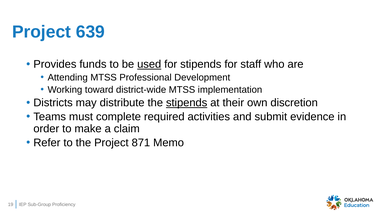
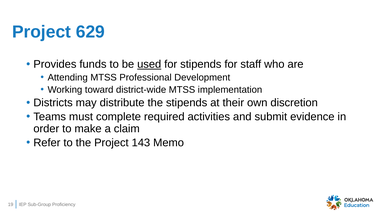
639: 639 -> 629 (90, 32)
stipends underline: present -> none (187, 103)
871: 871 -> 143 (141, 143)
